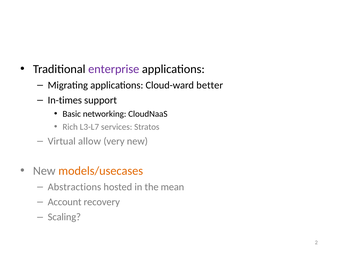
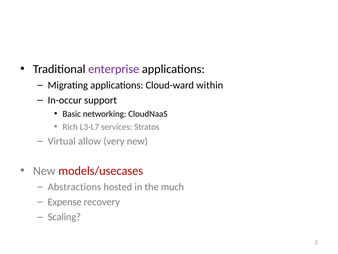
better: better -> within (210, 85)
In-times: In-times -> In-occur (65, 100)
models/usecases colour: orange -> red (101, 171)
mean: mean -> much (172, 187)
Account: Account -> Expense (65, 202)
